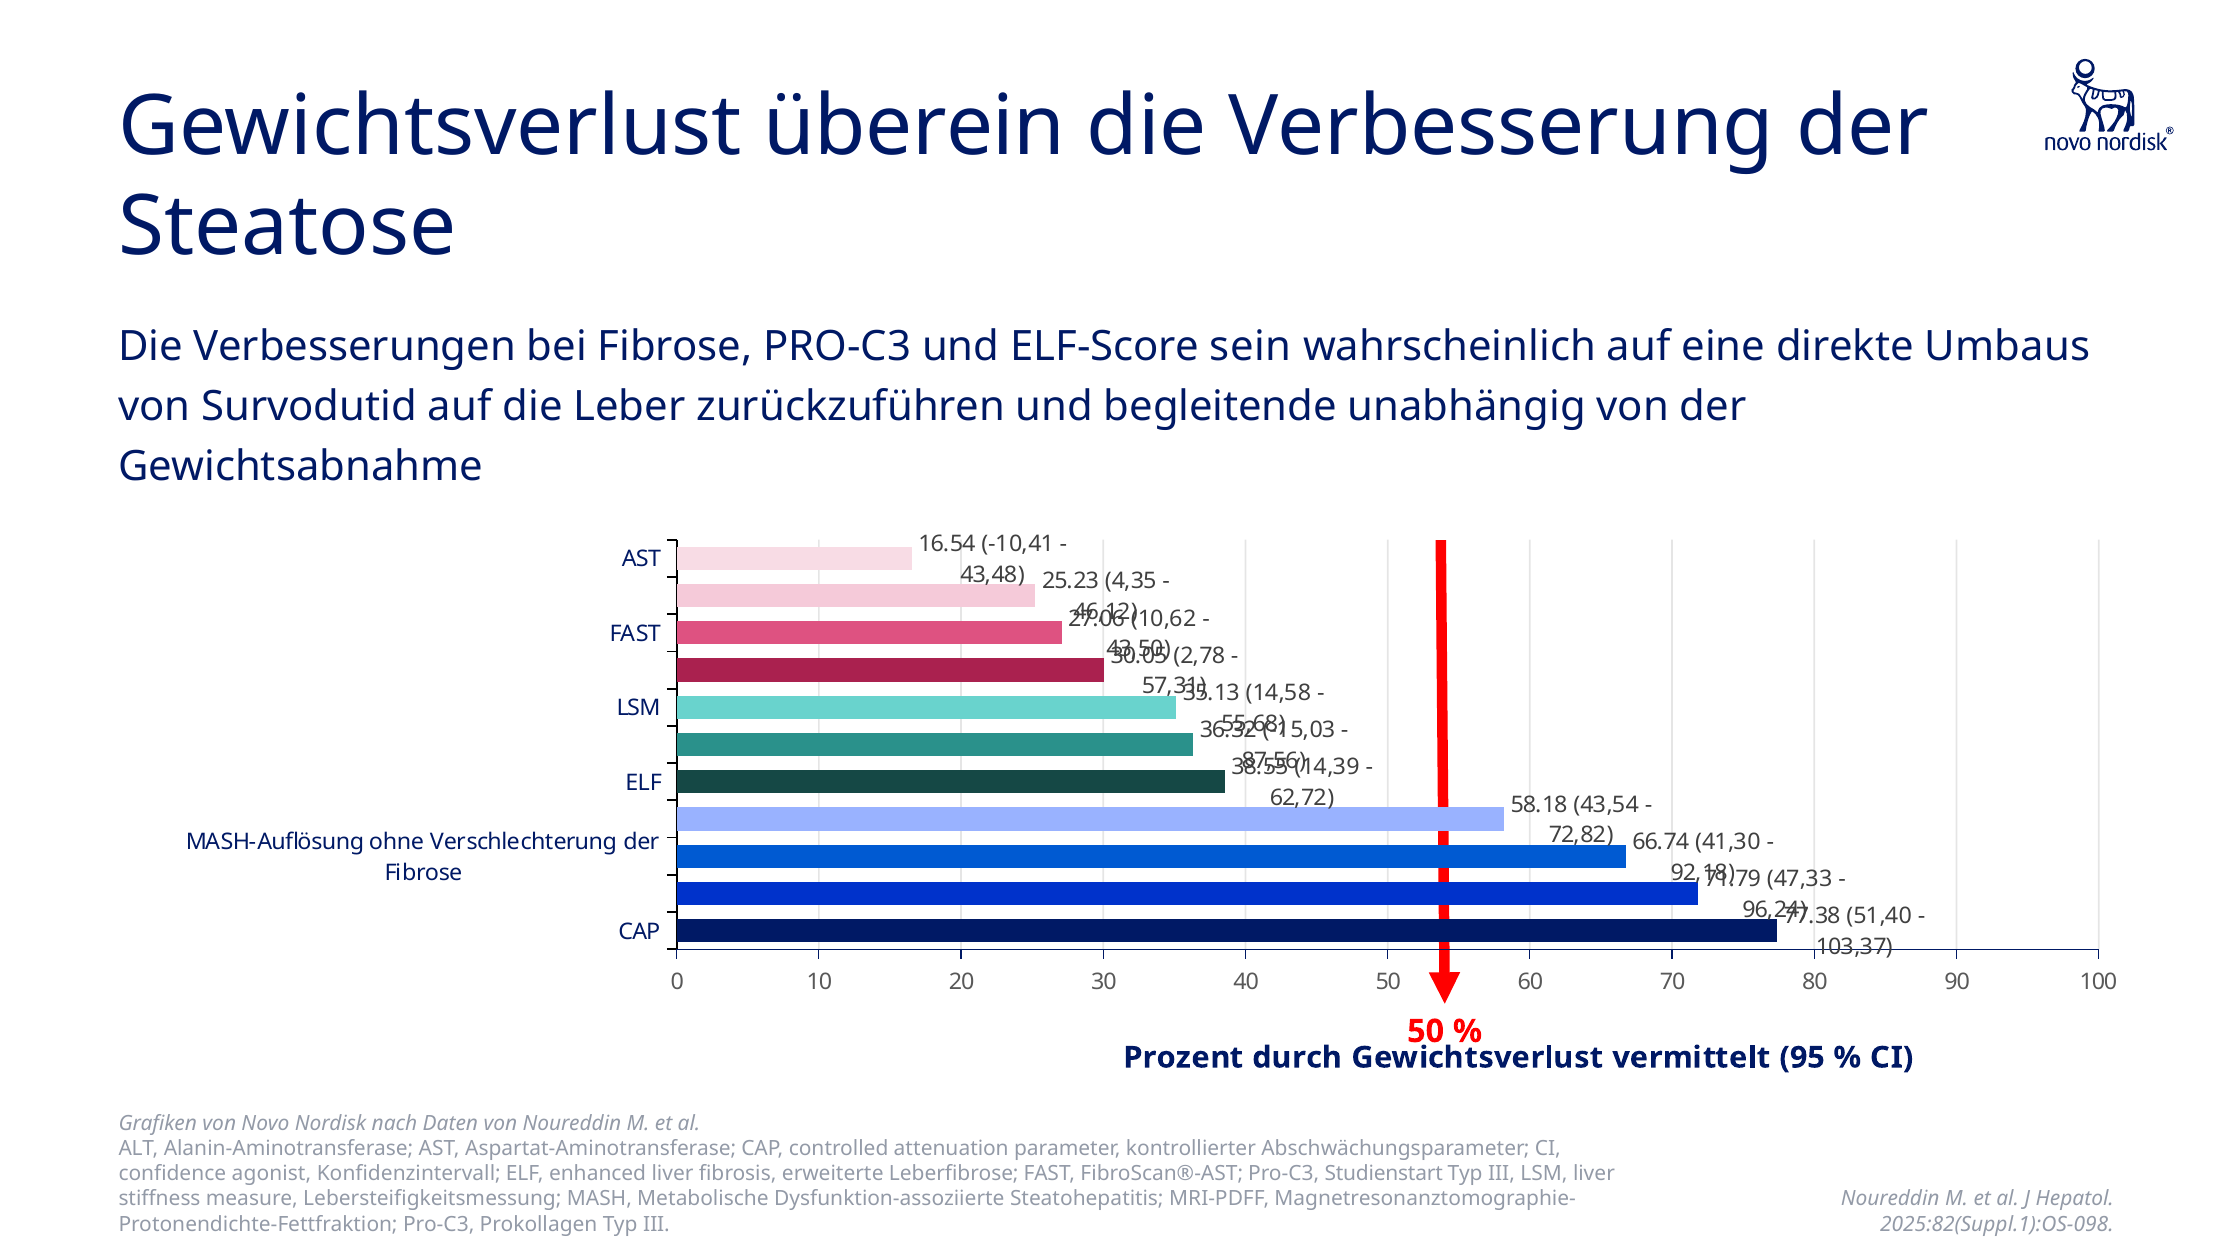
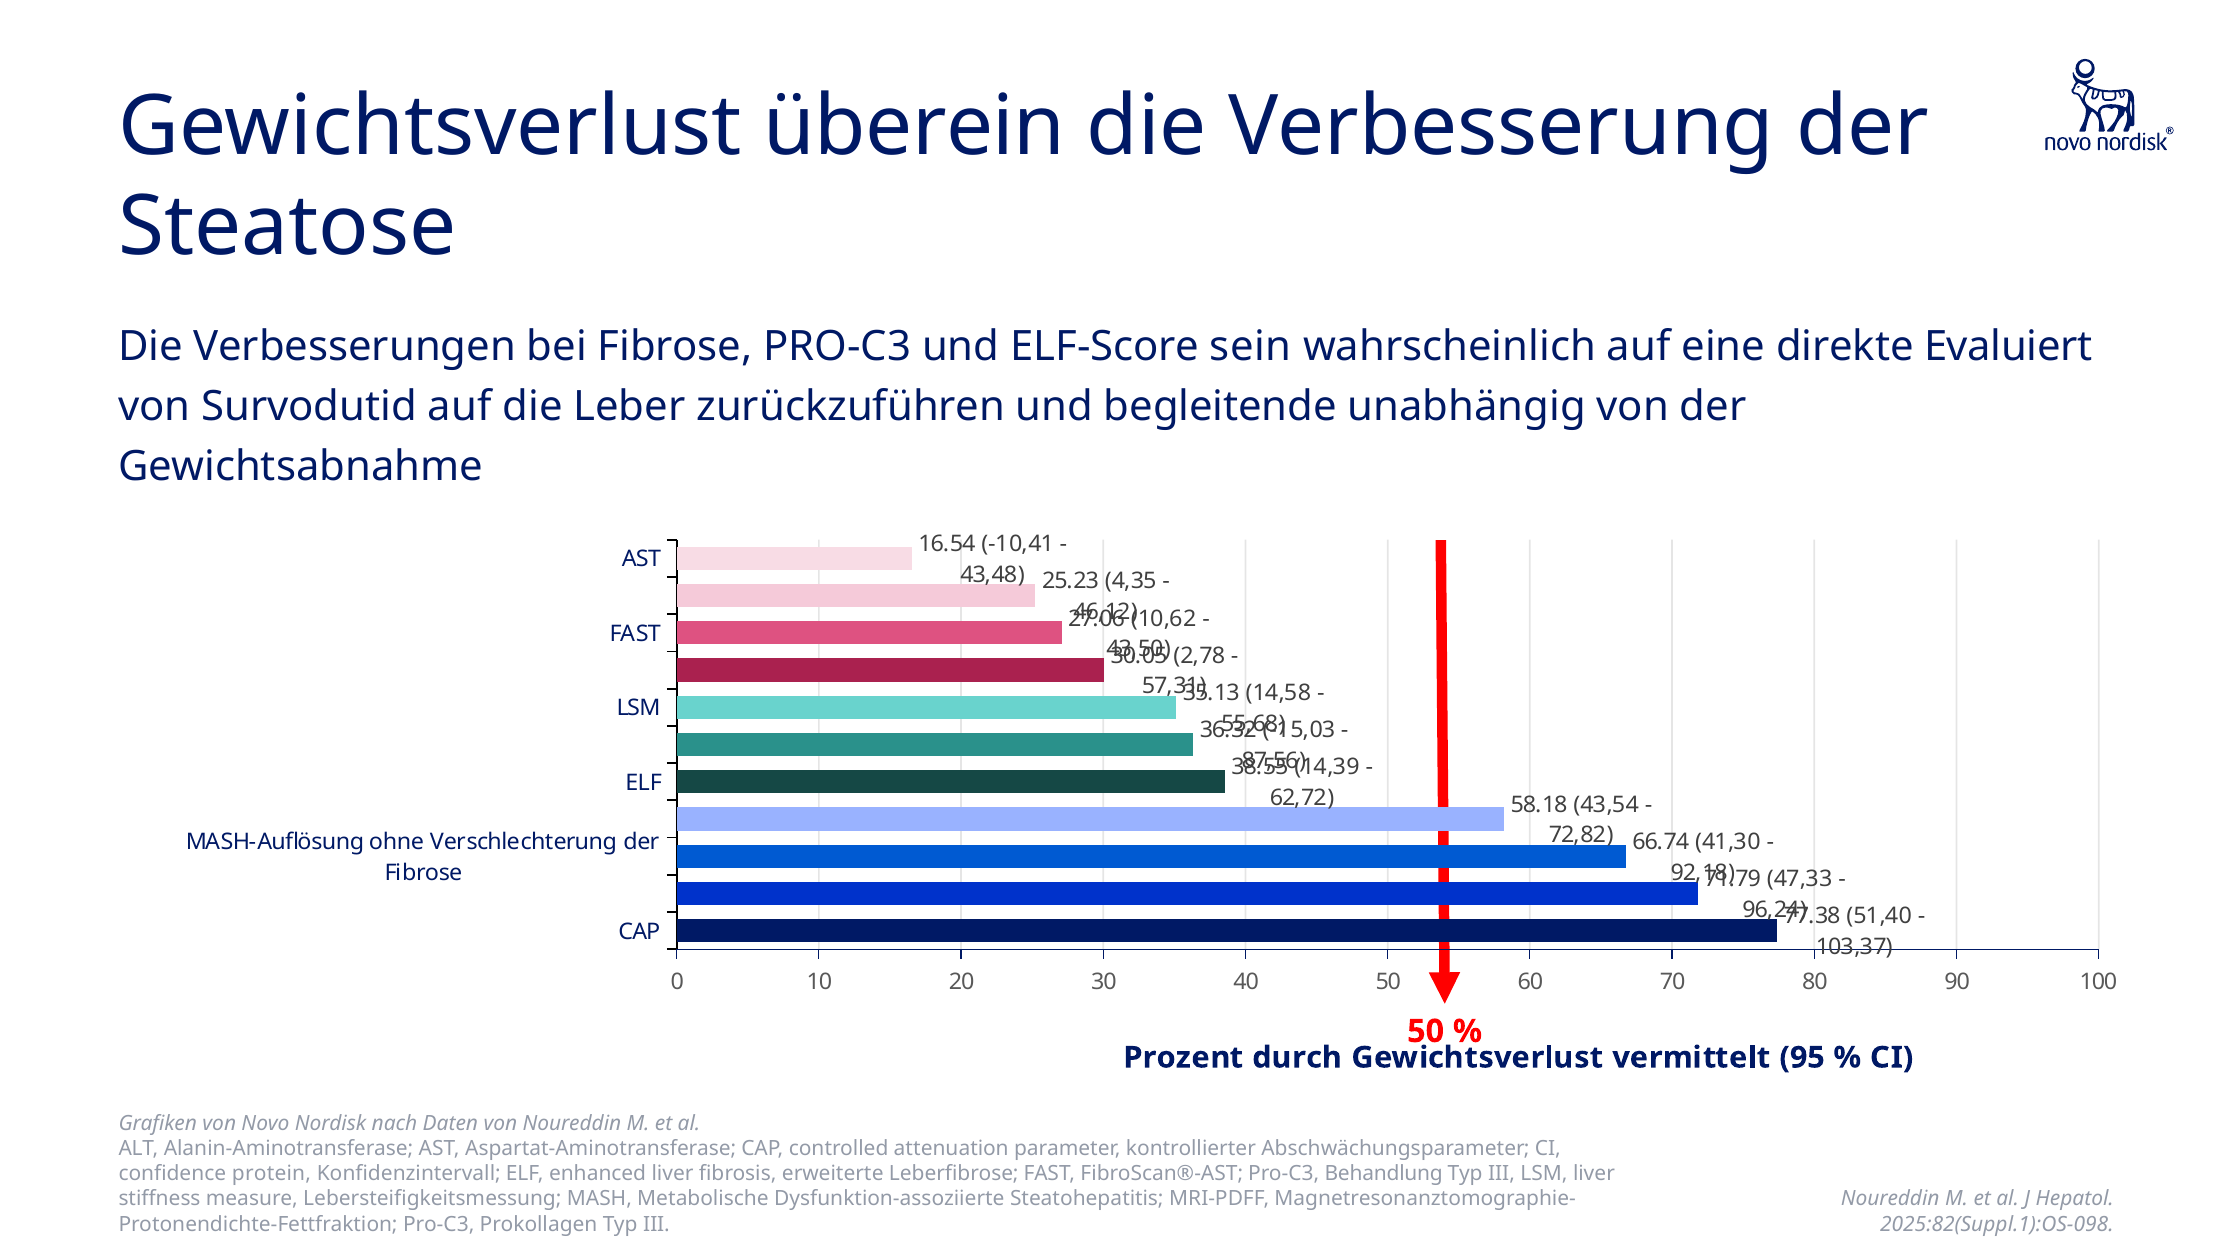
Umbaus: Umbaus -> Evaluiert (2008, 346)
agonist: agonist -> protein (271, 1173)
Studienstart: Studienstart -> Behandlung (1384, 1173)
